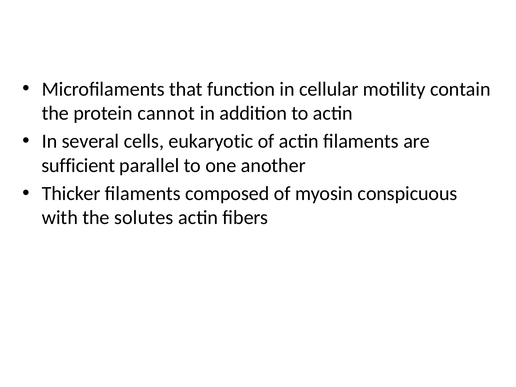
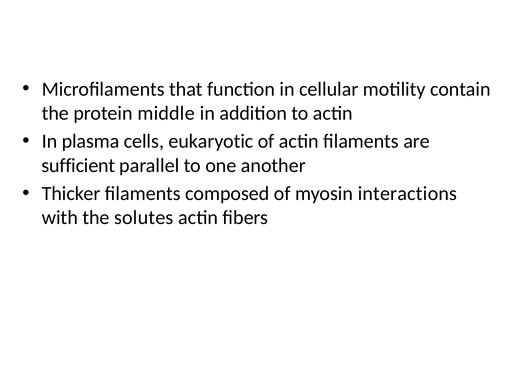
cannot: cannot -> middle (166, 113)
several: several -> plasma (91, 141)
conspicuous: conspicuous -> interactions (407, 194)
